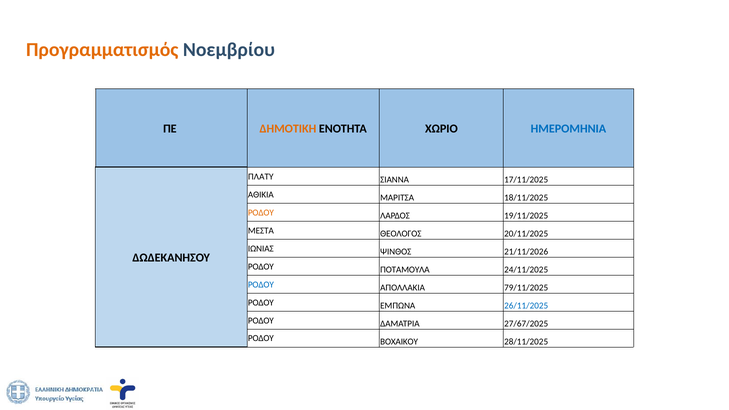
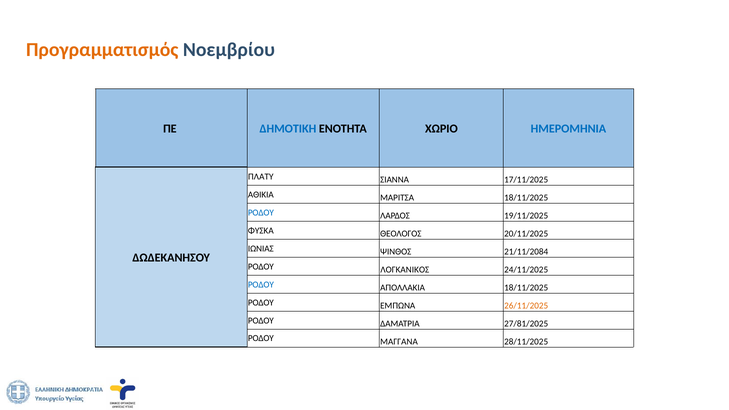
ΔΗΜΟΤΙΚΗ colour: orange -> blue (288, 129)
ΡΟΔΟΥ colour: orange -> blue (261, 213)
ΜΕΣΤΑ: ΜΕΣΤΑ -> ΦΥΣΚΑ (261, 231)
21/11/2026: 21/11/2026 -> 21/11/2084 (526, 252)
ΠΟΤΑΜΟΥΛΑ: ΠΟΤΑΜΟΥΛΑ -> ΛΟΓΚΑΝΙΚΟΣ (405, 270)
ΑΠΟΛΛΑΚΙΑ 79/11/2025: 79/11/2025 -> 18/11/2025 (526, 288)
26/11/2025 colour: blue -> orange (526, 306)
27/67/2025: 27/67/2025 -> 27/81/2025 (526, 324)
ΒΟΧΑΙΚΟΥ: ΒΟΧΑΙΚΟΥ -> ΜΑΓΓΑΝΑ (399, 342)
